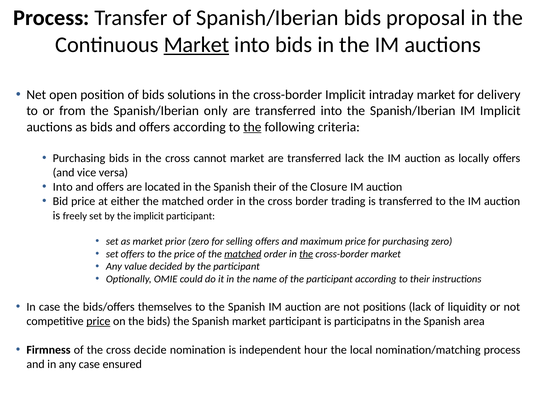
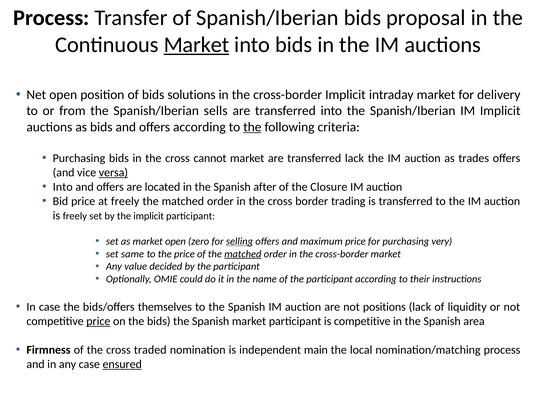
only: only -> sells (216, 111)
locally: locally -> trades (474, 158)
versa underline: none -> present (113, 172)
Spanish their: their -> after (265, 187)
at either: either -> freely (125, 201)
market prior: prior -> open (175, 241)
selling underline: none -> present (239, 241)
purchasing zero: zero -> very (442, 241)
set offers: offers -> same (133, 254)
the underline: present -> none (306, 254)
is participatns: participatns -> competitive (362, 321)
decide: decide -> traded (150, 350)
hour: hour -> main (316, 350)
ensured underline: none -> present (122, 364)
